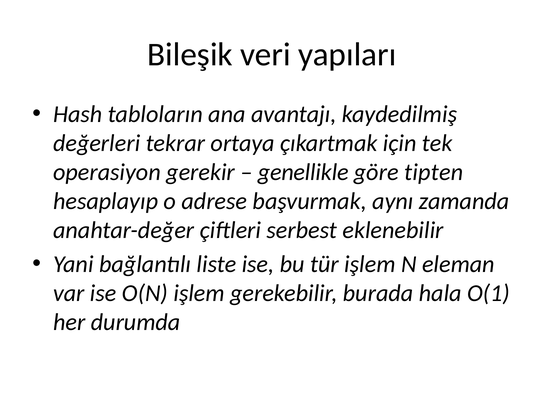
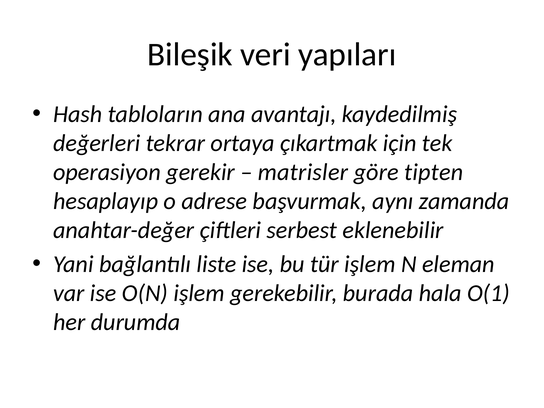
genellikle: genellikle -> matrisler (303, 172)
